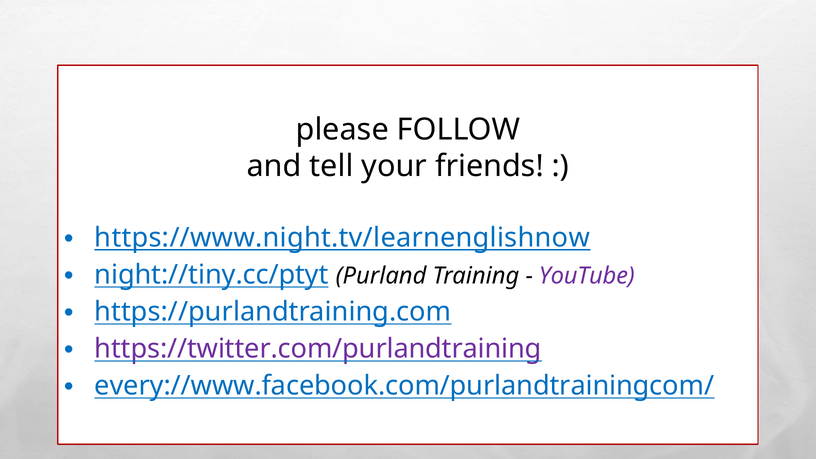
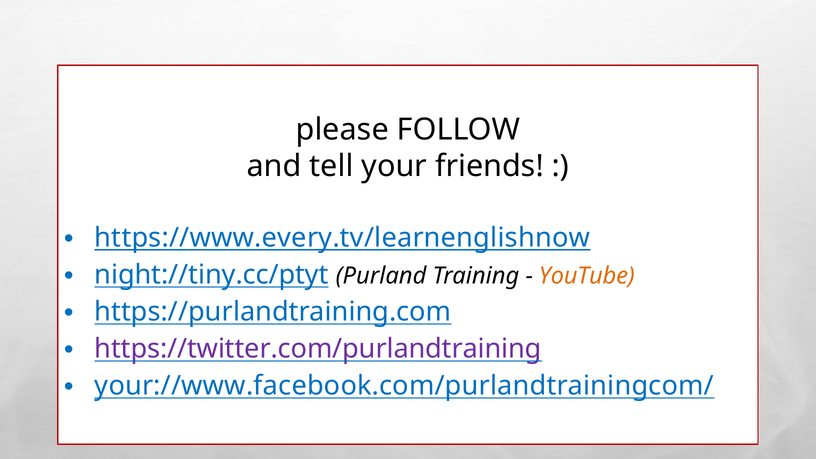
https://www.night.tv/learnenglishnow: https://www.night.tv/learnenglishnow -> https://www.every.tv/learnenglishnow (342, 238)
YouTube colour: purple -> orange (587, 276)
every://www.facebook.com/purlandtrainingcom/: every://www.facebook.com/purlandtrainingcom/ -> your://www.facebook.com/purlandtrainingcom/ (404, 386)
